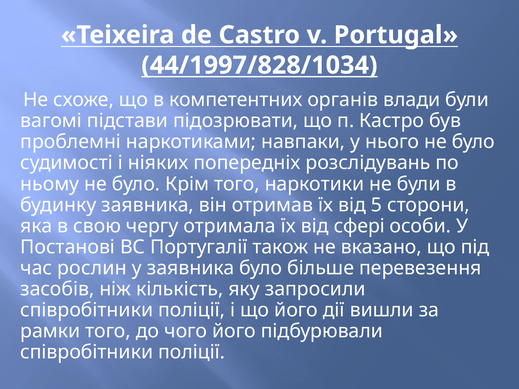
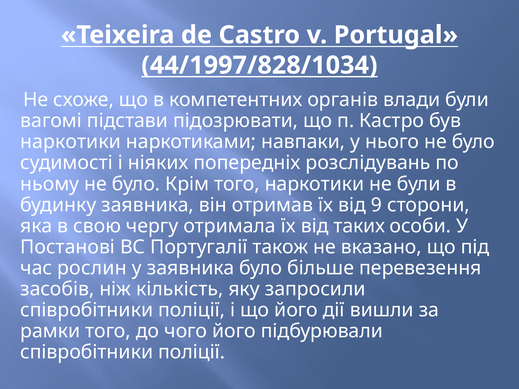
проблемні: проблемні -> наркотики (71, 142)
5: 5 -> 9 (376, 205)
сфері: сфері -> таких (359, 226)
